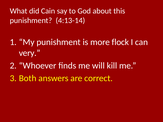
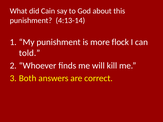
very: very -> told (30, 53)
